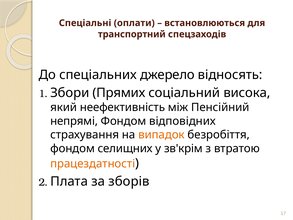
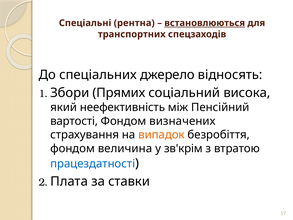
оплати: оплати -> рентна (134, 23)
встановлюються underline: none -> present (205, 23)
транспортний: транспортний -> транспортних (132, 34)
непрямі: непрямі -> вартості (74, 121)
відповідних: відповідних -> визначених (182, 121)
селищних: селищних -> величина (125, 148)
працездатності colour: orange -> blue (93, 164)
зборів: зборів -> ставки (129, 181)
